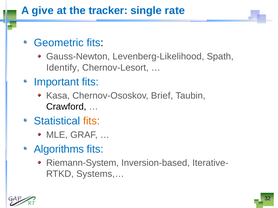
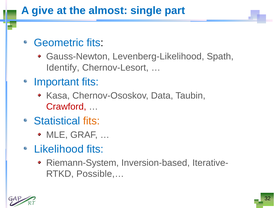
tracker: tracker -> almost (108, 11)
rate: rate -> part (175, 11)
Brief: Brief -> Data (162, 96)
Crawford colour: black -> red (66, 107)
Algorithms: Algorithms -> Likelihood (59, 149)
Systems,…: Systems,… -> Possible,… (100, 174)
